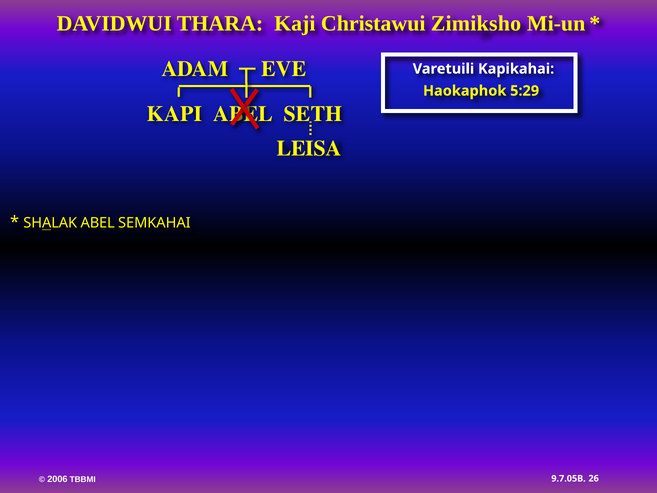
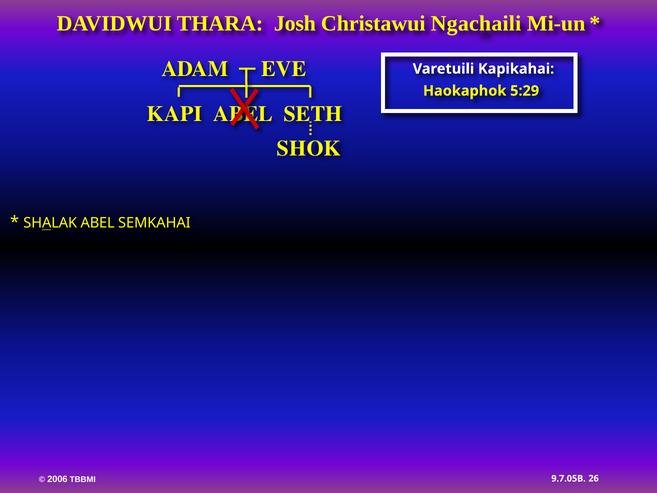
Kaji: Kaji -> Josh (295, 23)
Zimiksho: Zimiksho -> Ngachaili (476, 23)
LEISA: LEISA -> SHOK (309, 149)
